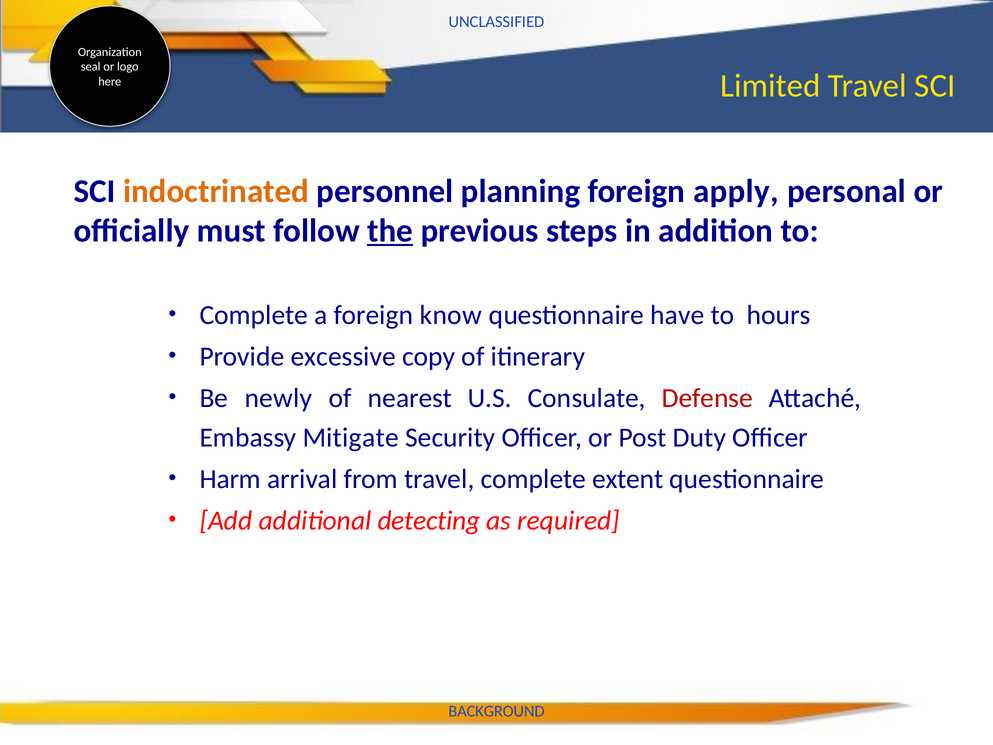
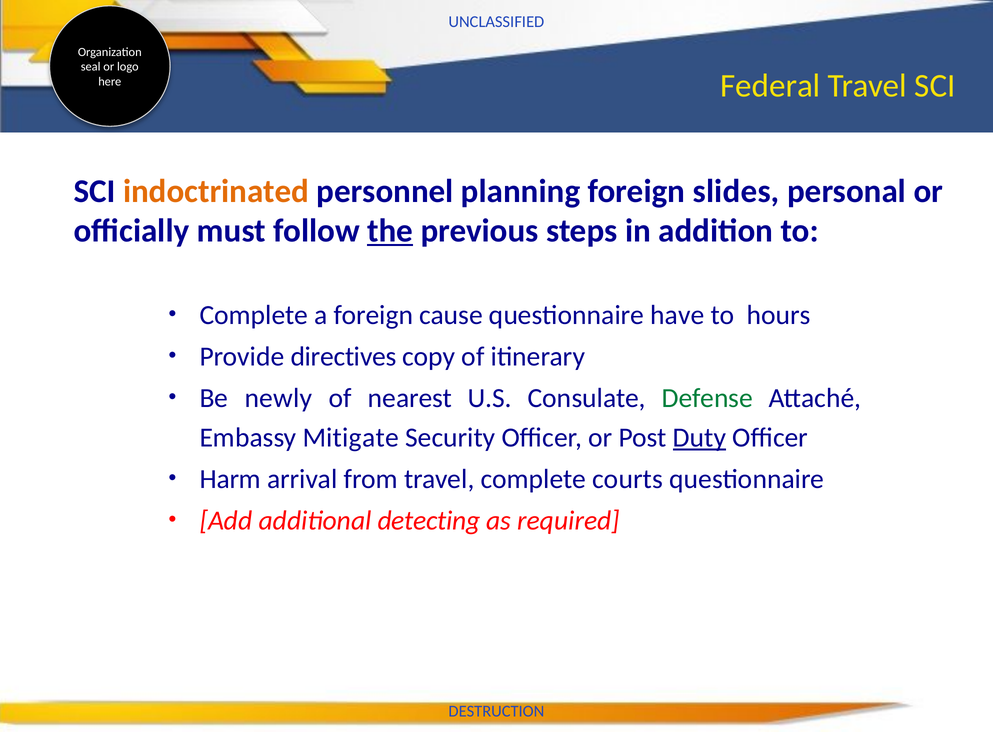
Limited: Limited -> Federal (770, 86)
apply: apply -> slides (736, 191)
know: know -> cause (451, 315)
excessive: excessive -> directives (344, 356)
Defense colour: red -> green (707, 398)
Duty underline: none -> present (699, 438)
extent: extent -> courts (628, 479)
BACKGROUND: BACKGROUND -> DESTRUCTION (496, 711)
